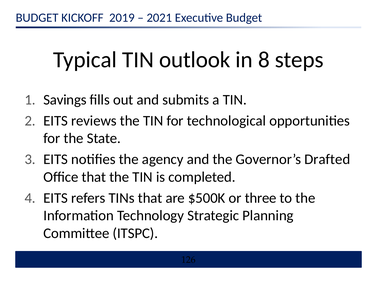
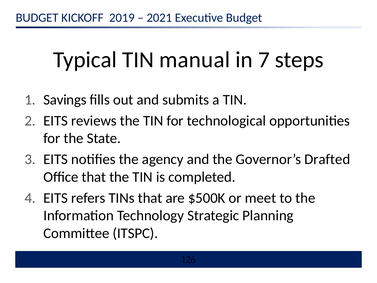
outlook: outlook -> manual (195, 60)
8: 8 -> 7 (264, 60)
three: three -> meet (261, 198)
